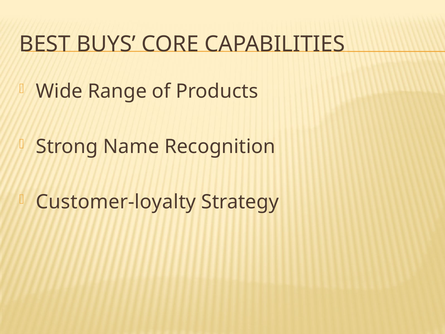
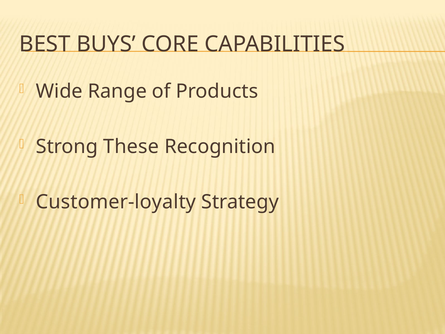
Name: Name -> These (131, 146)
